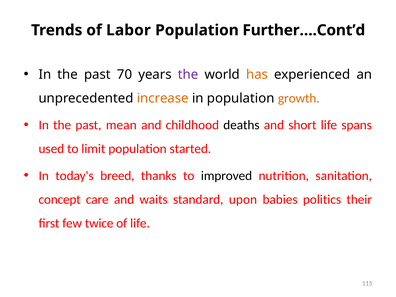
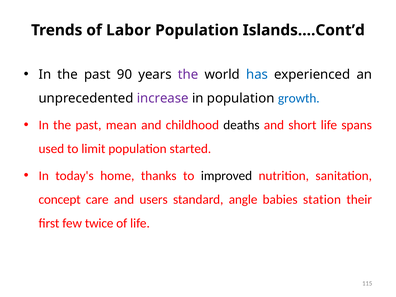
Further….Cont’d: Further….Cont’d -> Islands….Cont’d (304, 30)
70: 70 -> 90 (125, 74)
has colour: orange -> blue (257, 74)
increase colour: orange -> purple (163, 98)
growth colour: orange -> blue (299, 98)
breed: breed -> home (117, 176)
waits: waits -> users (154, 199)
upon: upon -> angle (243, 199)
politics: politics -> station (322, 199)
